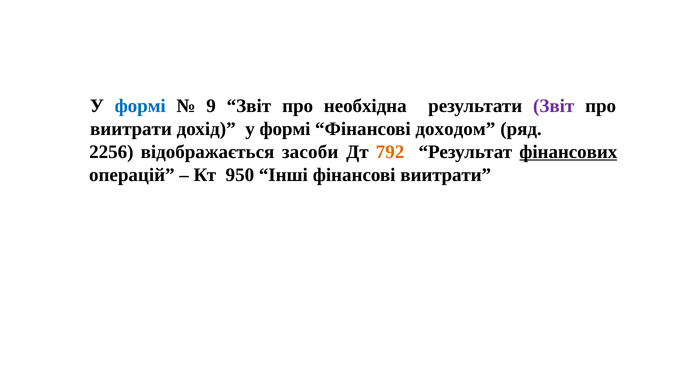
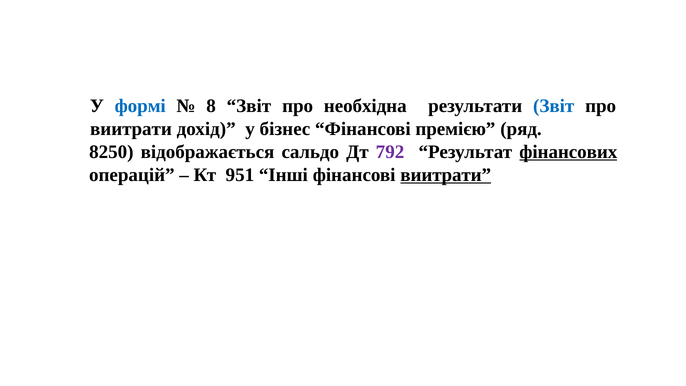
9: 9 -> 8 (211, 106)
Звіт colour: purple -> blue (554, 106)
дохід у формі: формі -> бізнес (285, 129)
доходом: доходом -> премією (455, 129)
2256: 2256 -> 8250 (111, 152)
засоби: засоби -> сальдо (310, 152)
792 colour: orange -> purple (390, 152)
950: 950 -> 951 (240, 175)
виитрати underline: none -> present (446, 175)
